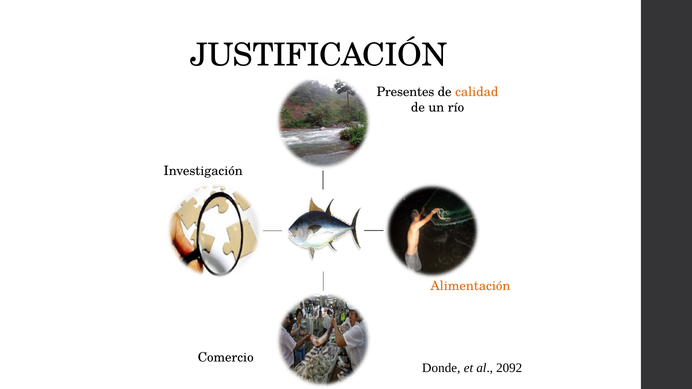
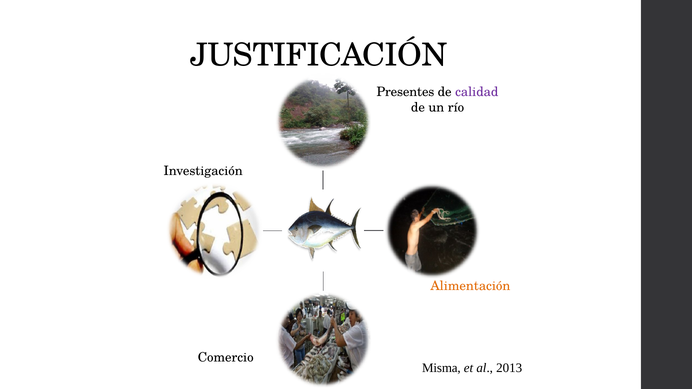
calidad colour: orange -> purple (477, 92)
Donde: Donde -> Misma (441, 368)
2092: 2092 -> 2013 (509, 368)
